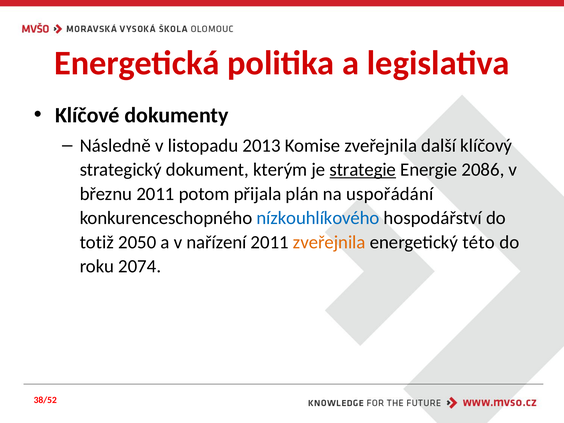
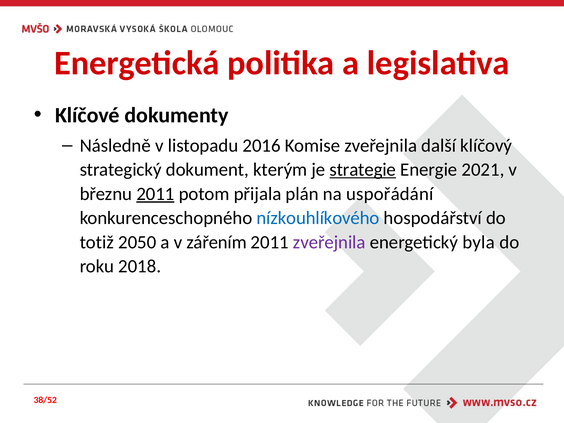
2013: 2013 -> 2016 (262, 146)
2086: 2086 -> 2021 (483, 170)
2011 underline: none -> present (155, 194)
nařízení: nařízení -> zářením (217, 242)
zveřejnila colour: orange -> purple (329, 242)
této: této -> byla (479, 242)
2074: 2074 -> 2018 (140, 266)
